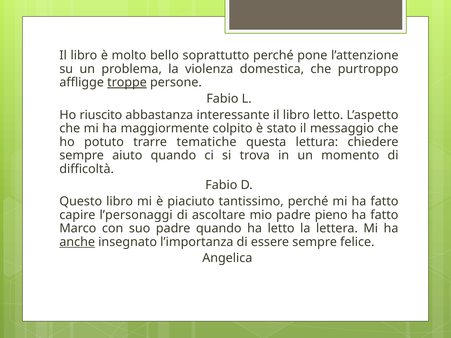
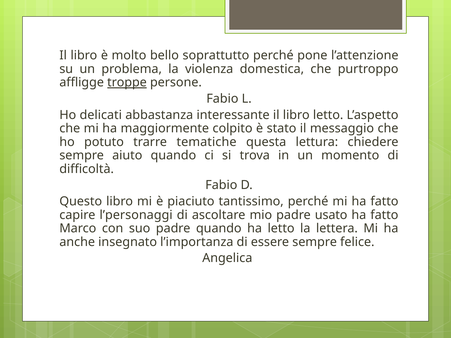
riuscito: riuscito -> delicati (101, 115)
pieno: pieno -> usato (331, 215)
anche underline: present -> none (77, 242)
